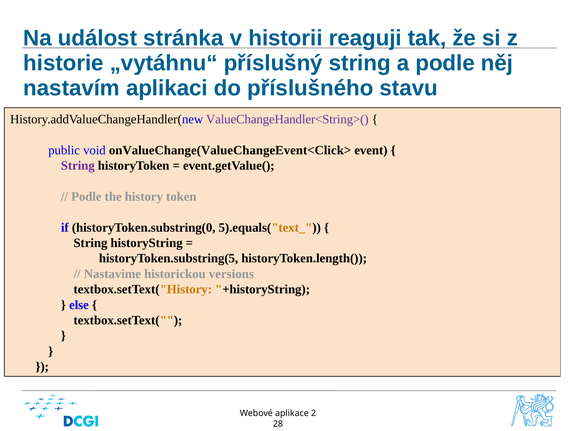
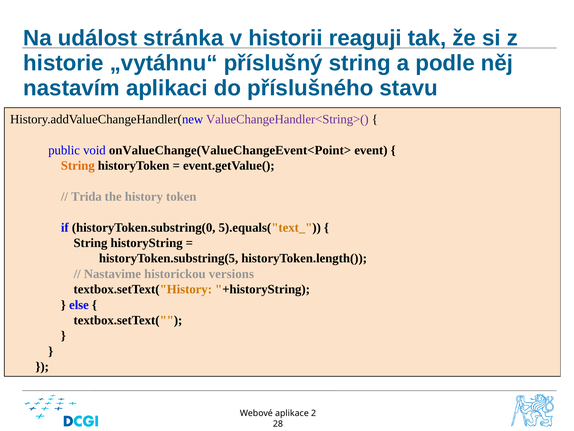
onValueChange(ValueChangeEvent<Click>: onValueChange(ValueChangeEvent<Click> -> onValueChange(ValueChangeEvent<Point> (230, 150)
String colour: purple -> orange (78, 166)
Podle: Podle -> Trida (86, 196)
